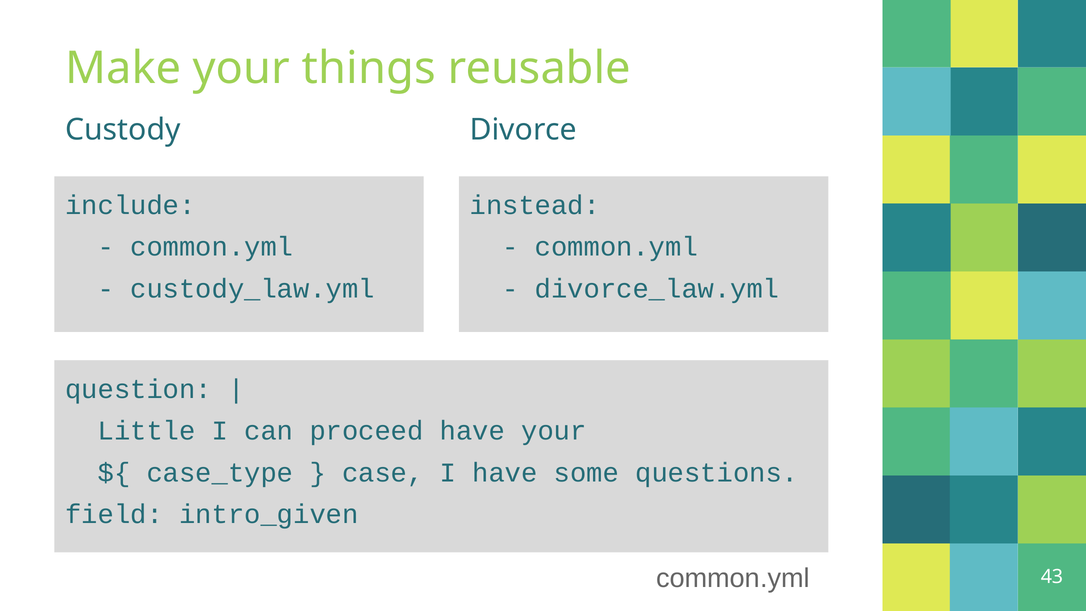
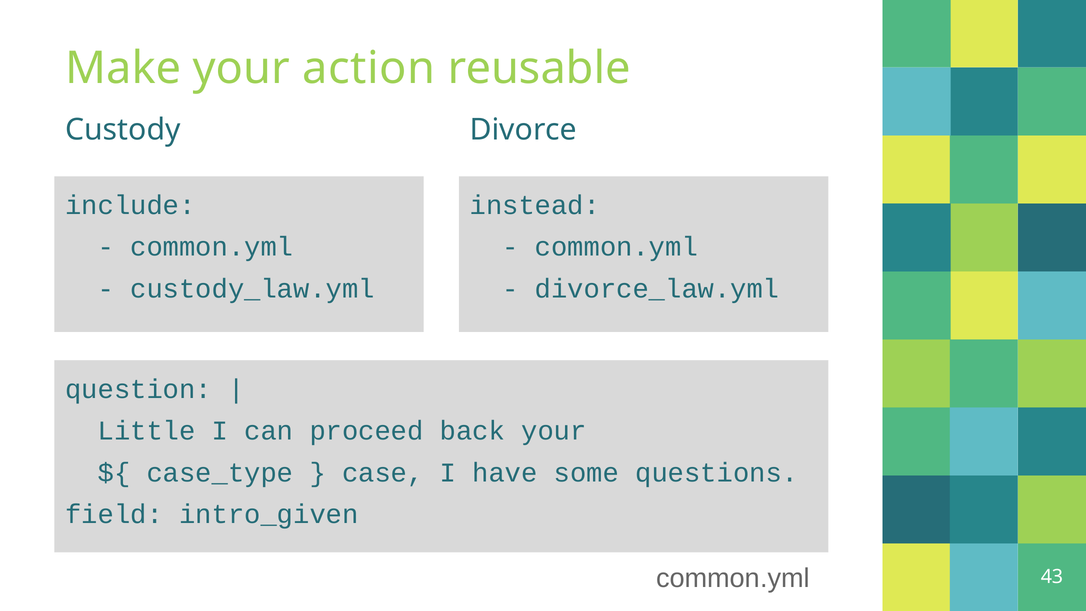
things: things -> action (369, 68)
proceed have: have -> back (472, 431)
